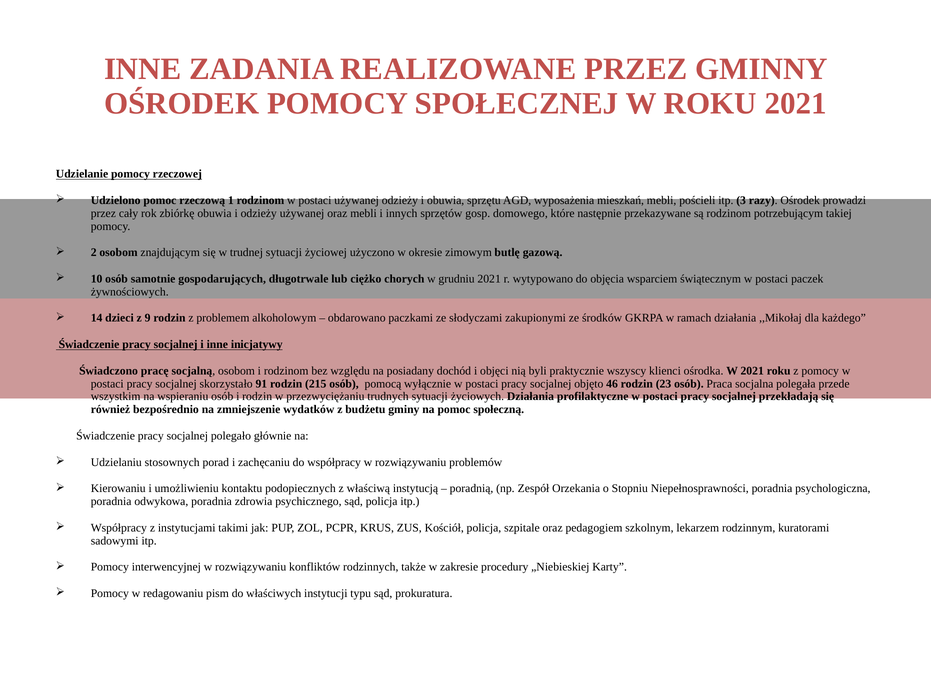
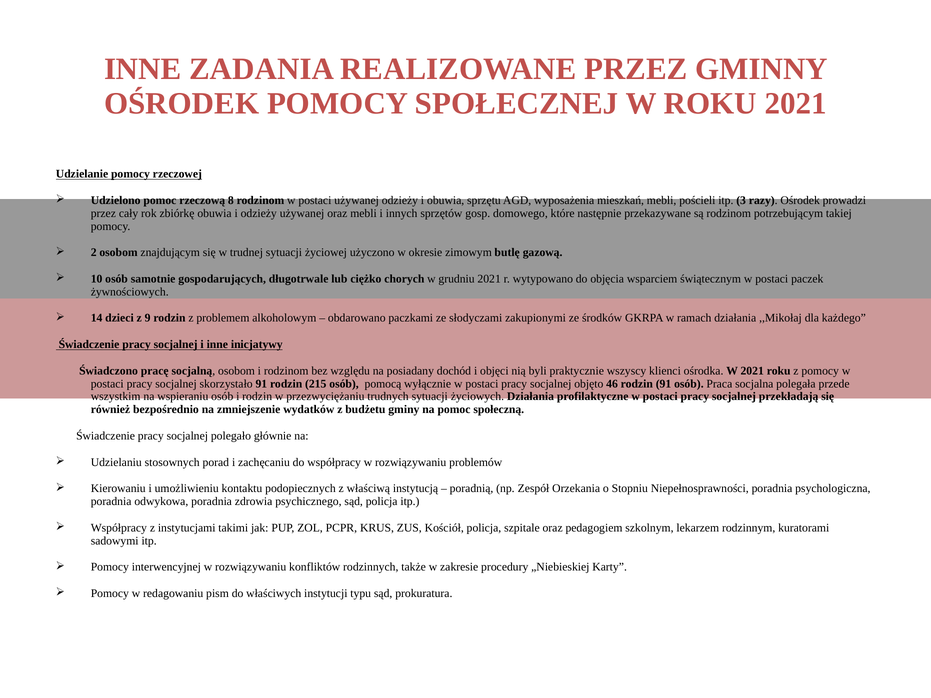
1: 1 -> 8 (231, 200)
rodzin 23: 23 -> 91 (663, 384)
